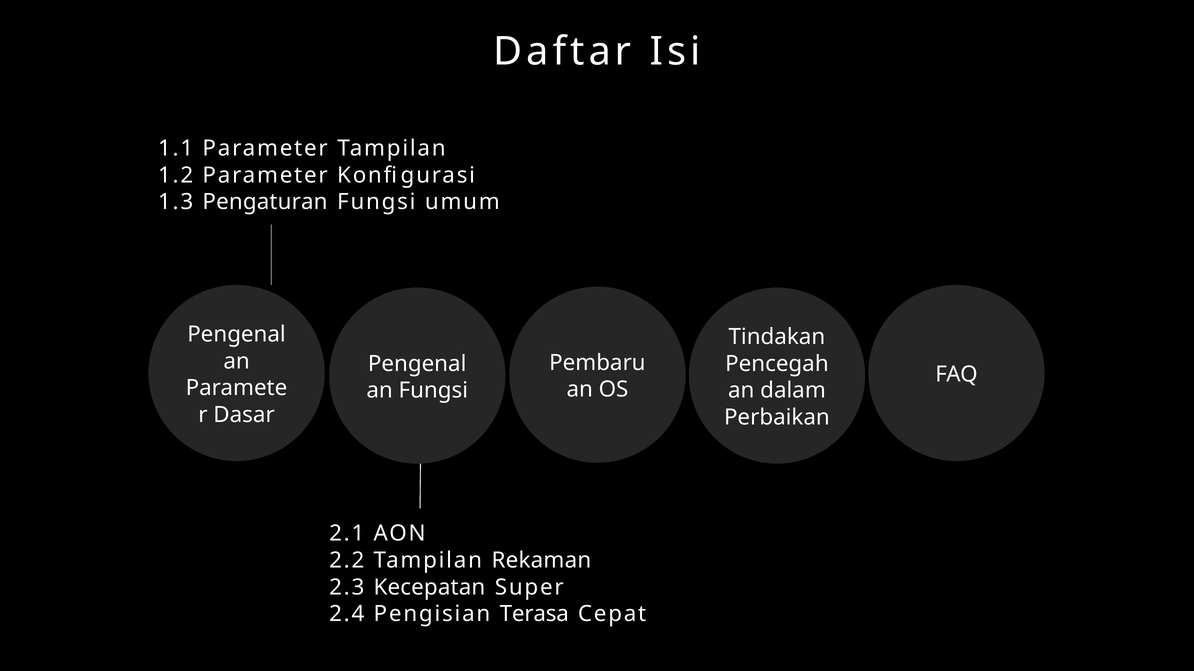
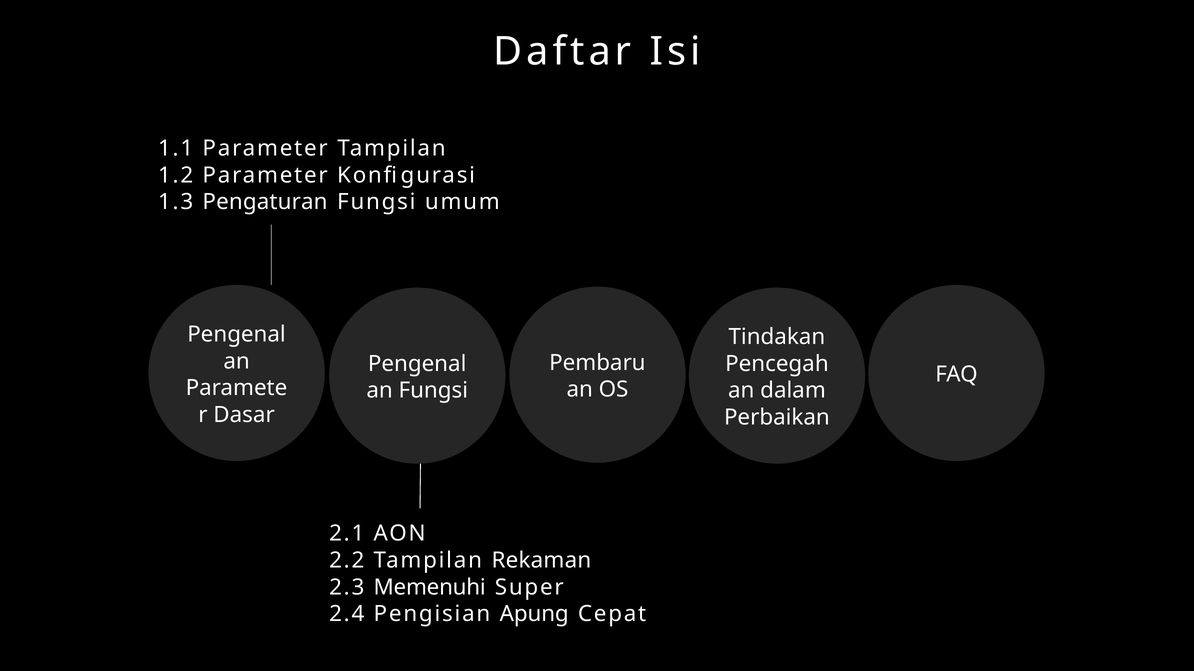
Kecepatan: Kecepatan -> Memenuhi (430, 588)
Terasa: Terasa -> Apung (534, 615)
